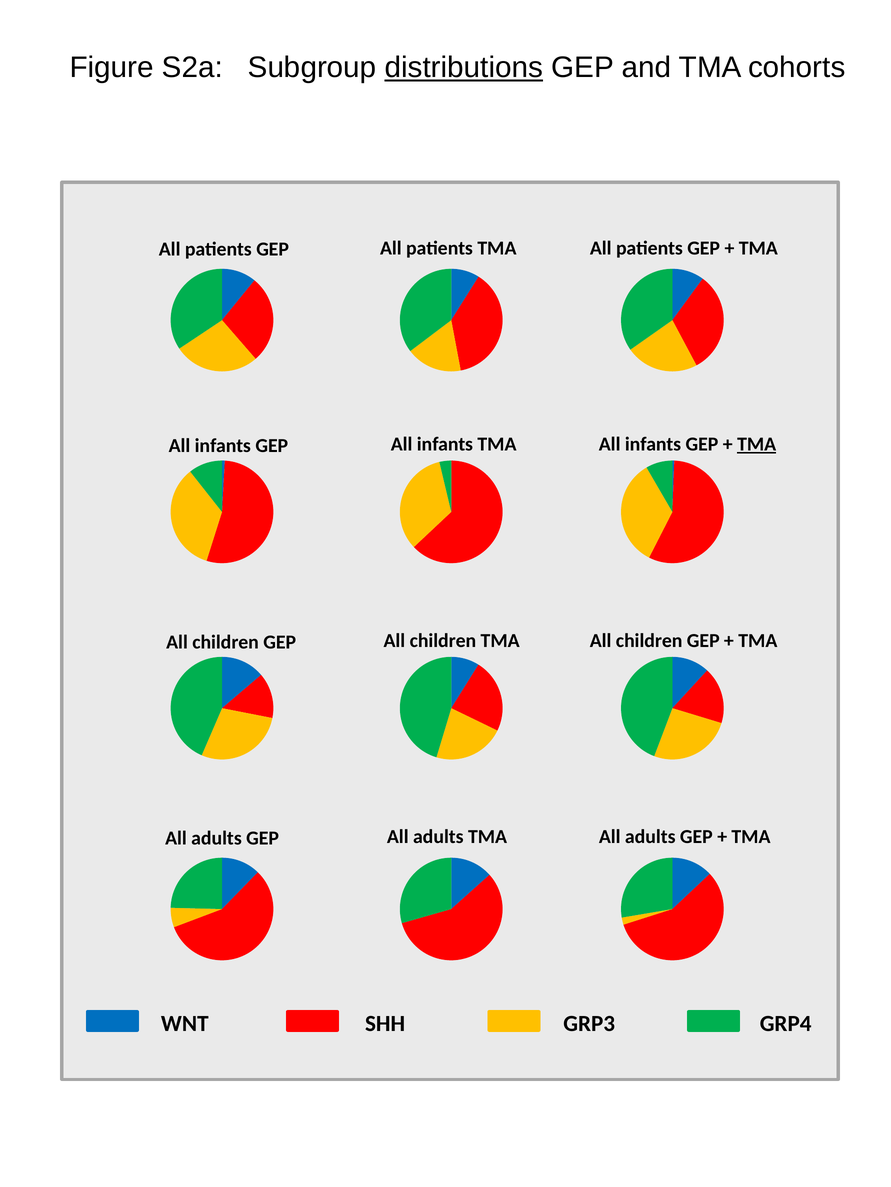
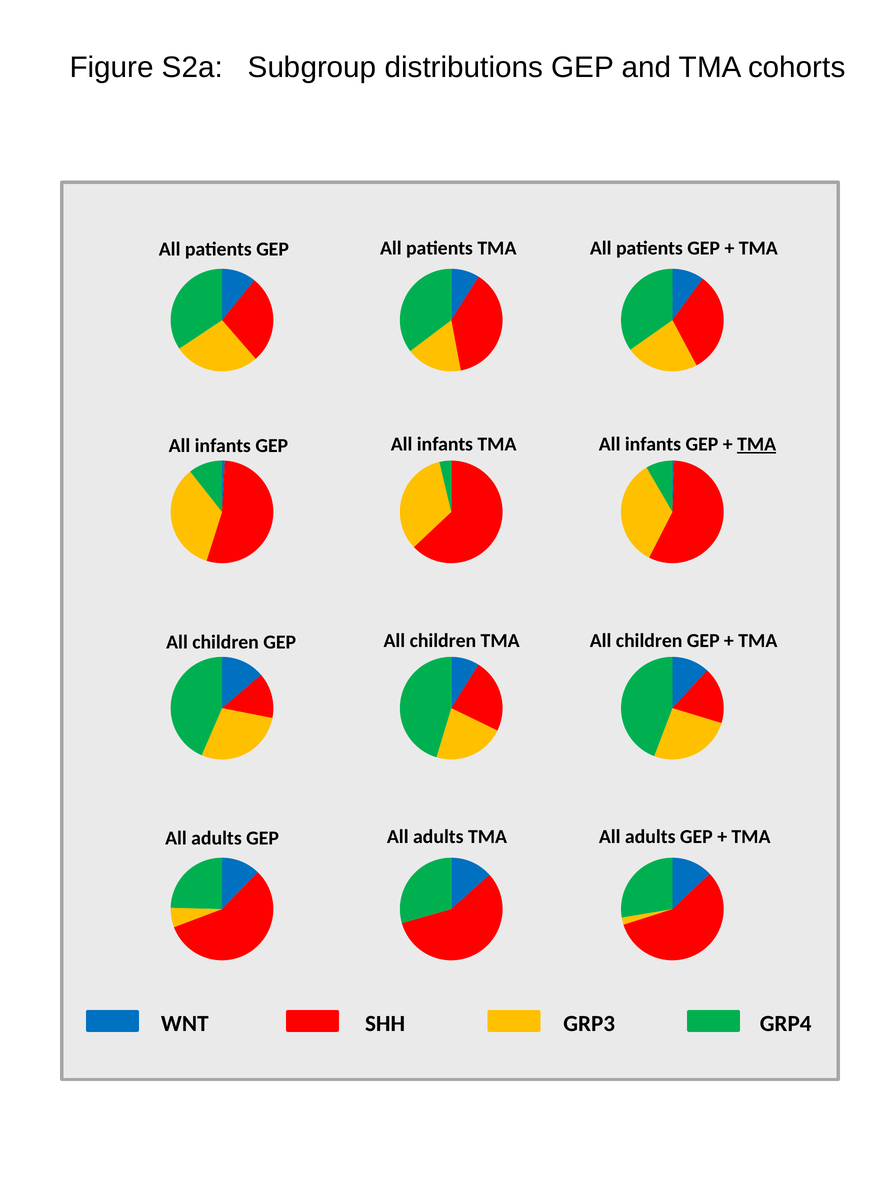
distributions underline: present -> none (464, 68)
